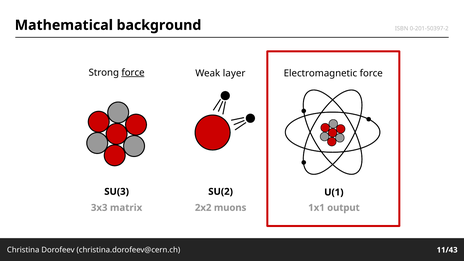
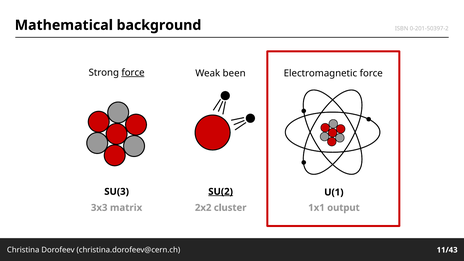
layer: layer -> been (234, 73)
SU(2 underline: none -> present (221, 192)
muons: muons -> cluster (230, 208)
